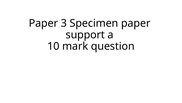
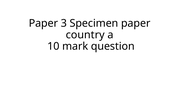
support: support -> country (85, 35)
